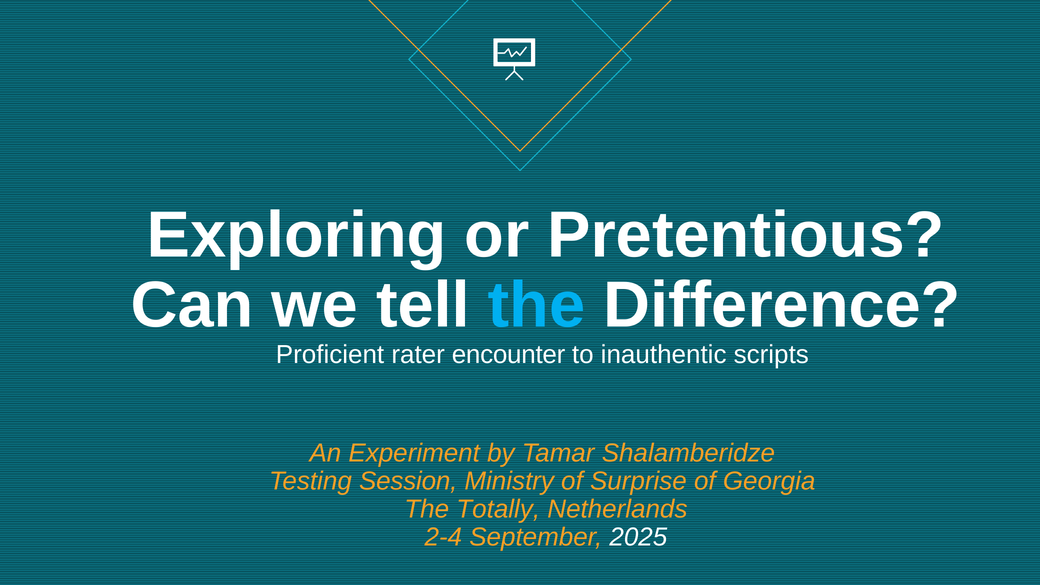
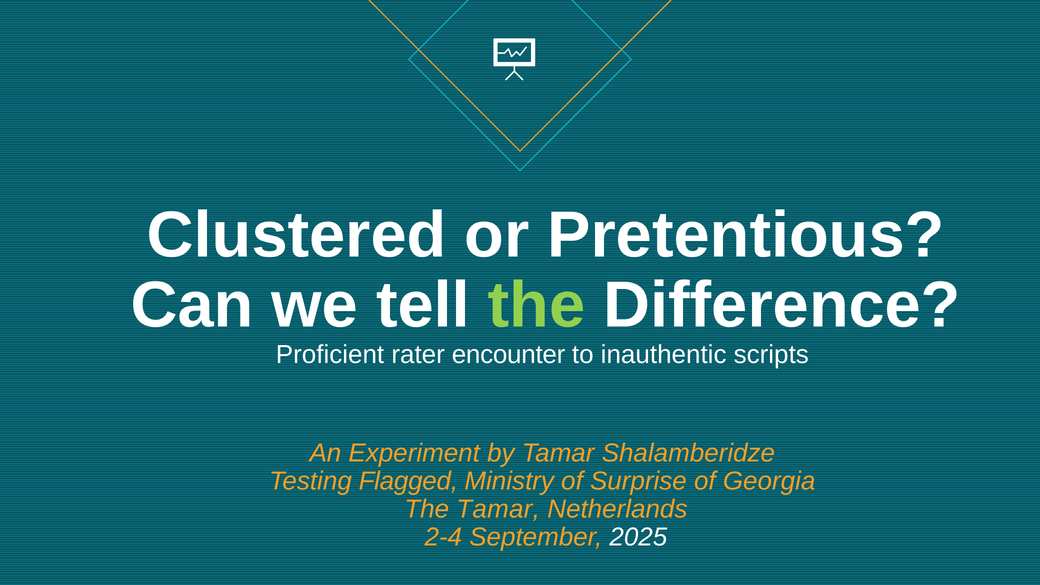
Exploring: Exploring -> Clustered (297, 235)
the colour: light blue -> light green (537, 305)
Session: Session -> Flagged (408, 481)
The Totally: Totally -> Tamar (498, 509)
